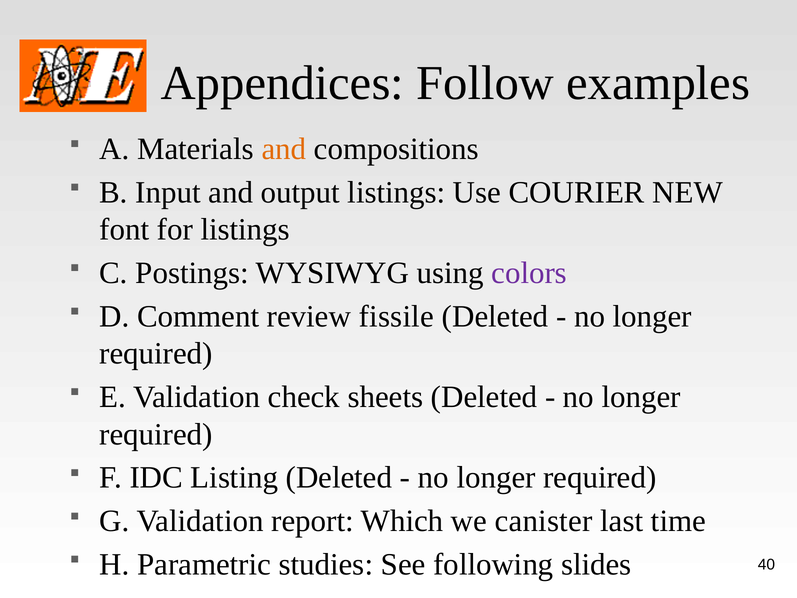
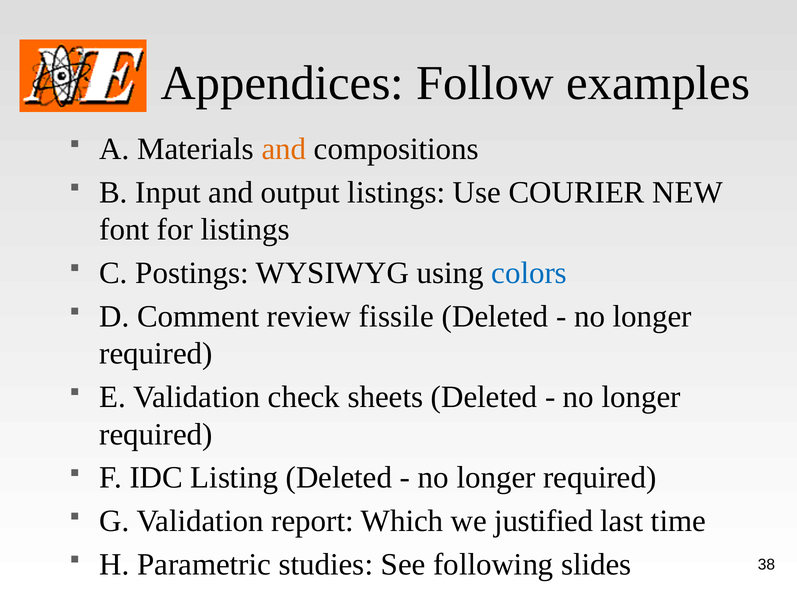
colors colour: purple -> blue (529, 273)
canister: canister -> justified (544, 521)
40: 40 -> 38 (766, 564)
